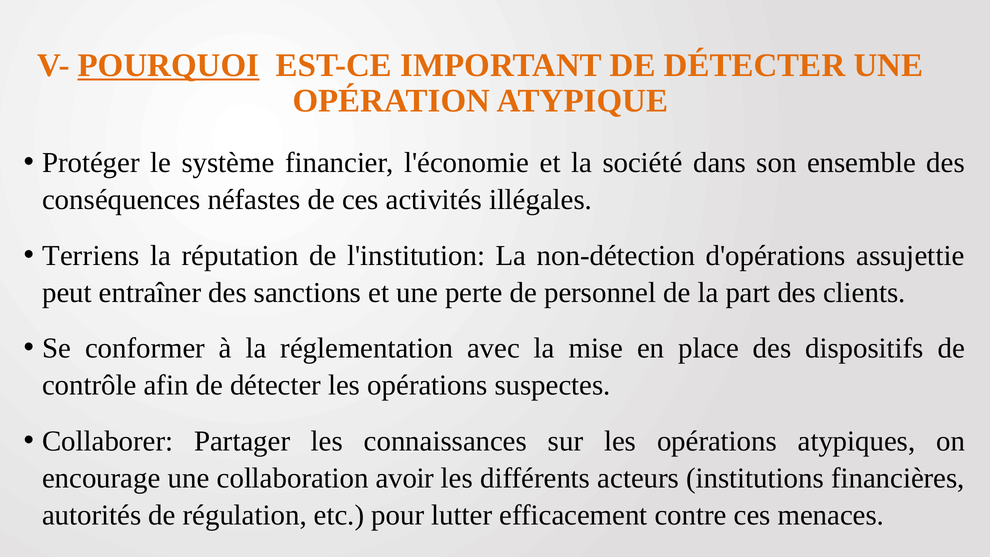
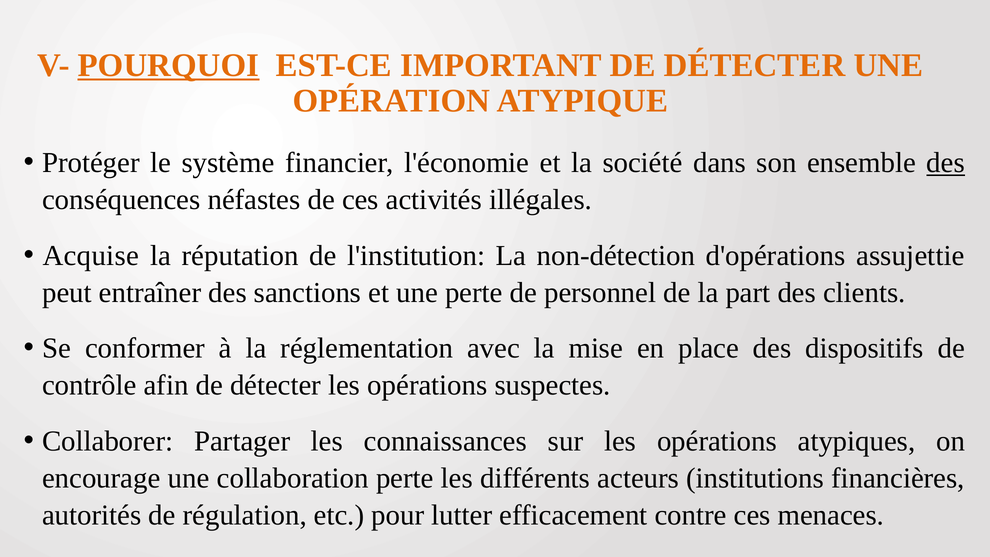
des underline: none -> present (946, 163)
Terriens: Terriens -> Acquise (91, 256)
collaboration avoir: avoir -> perte (405, 478)
